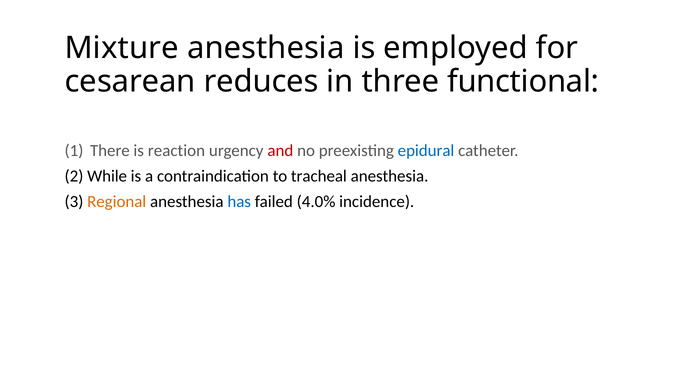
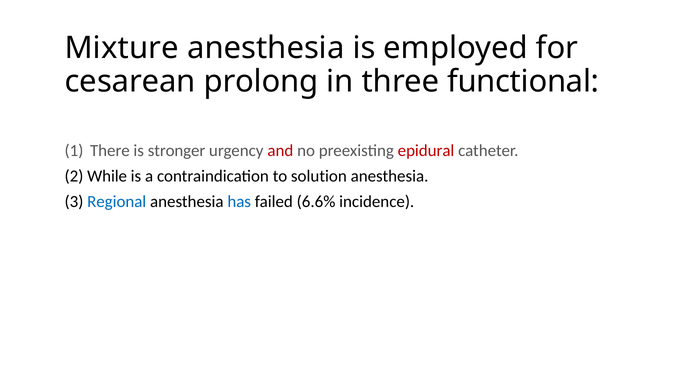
reduces: reduces -> prolong (261, 81)
reaction: reaction -> stronger (177, 151)
epidural colour: blue -> red (426, 151)
tracheal: tracheal -> solution (319, 176)
Regional colour: orange -> blue (117, 202)
4.0%: 4.0% -> 6.6% (316, 202)
